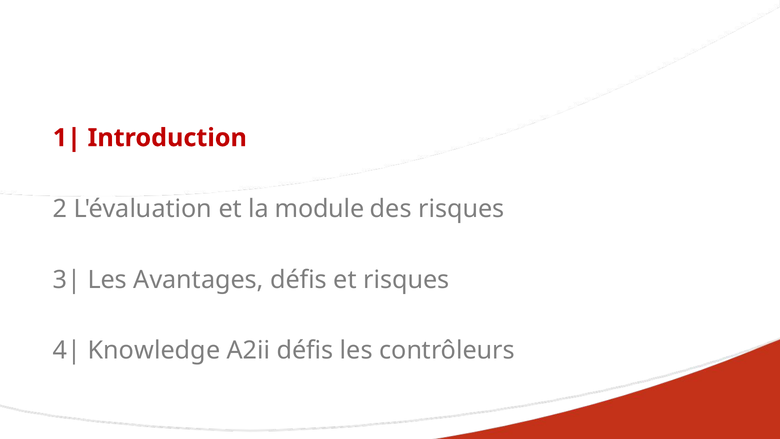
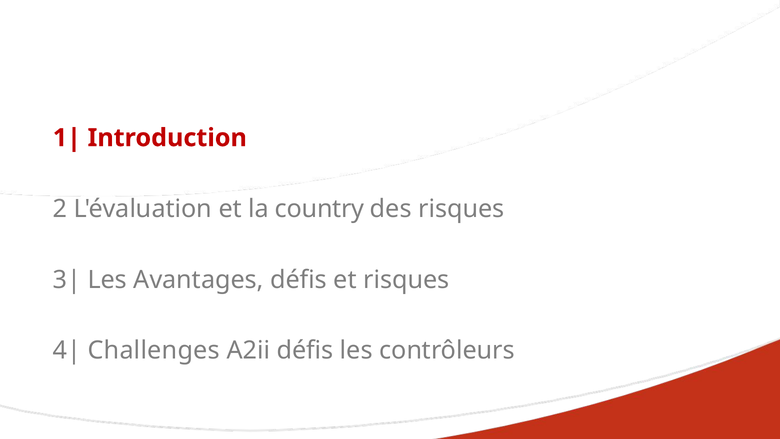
module: module -> country (320, 209)
Knowledge: Knowledge -> Challenges (154, 350)
